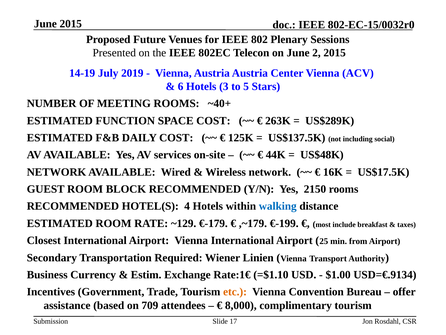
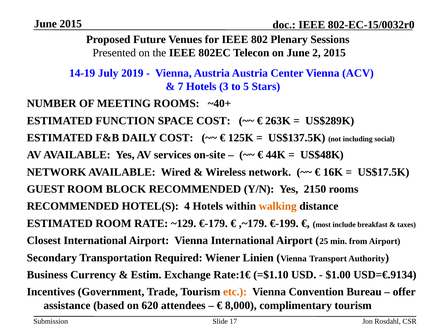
6: 6 -> 7 (181, 86)
walking colour: blue -> orange (278, 206)
709: 709 -> 620 (150, 305)
